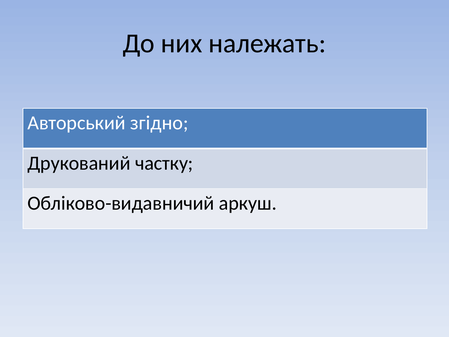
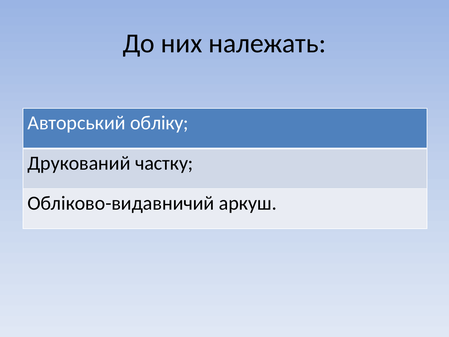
згідно: згідно -> обліку (159, 123)
